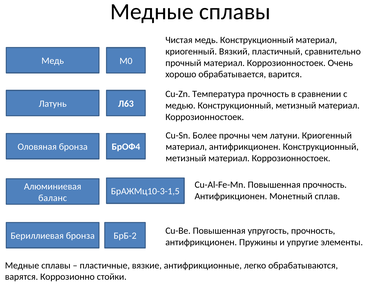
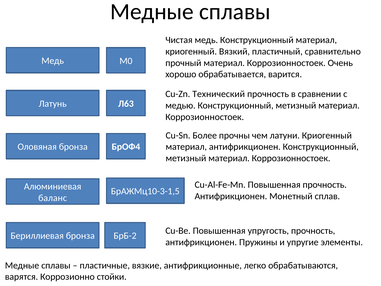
Температура: Температура -> Технический (219, 94)
